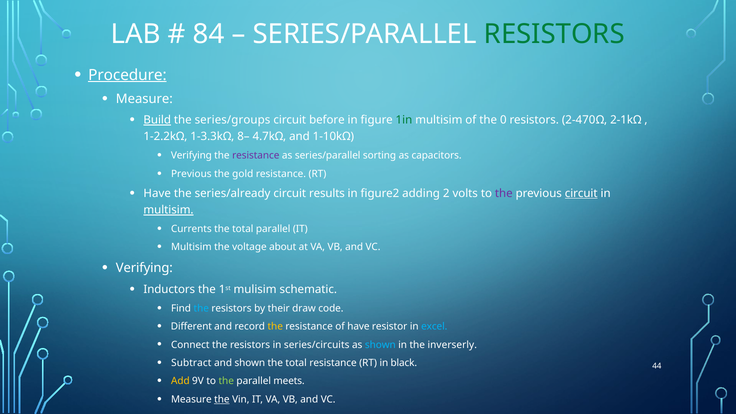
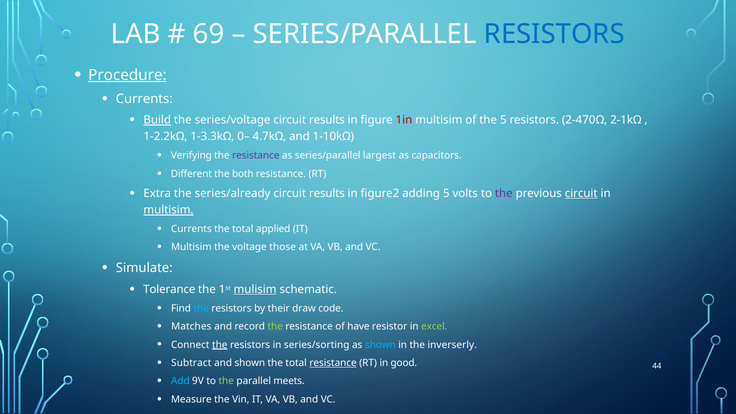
84: 84 -> 69 (209, 34)
RESISTORS colour: green -> blue (554, 34)
Measure: Measure -> Currents (144, 99)
series/groups: series/groups -> series/voltage (233, 120)
before: before -> results (327, 120)
1in colour: green -> red (404, 120)
the 0: 0 -> 5 (503, 120)
8–: 8– -> 0– (243, 137)
sorting: sorting -> largest (379, 156)
Previous: Previous -> Different (191, 174)
gold: gold -> both (243, 174)
Have: Have -> Extra (157, 193)
adding 2: 2 -> 5 (446, 193)
total parallel: parallel -> applied (273, 229)
about: about -> those (283, 247)
Verifying: Verifying -> Simulate (144, 268)
Inductors: Inductors -> Tolerance (169, 289)
mulisim underline: none -> present (255, 289)
Different: Different -> Matches (191, 327)
the colour: yellow -> light green (275, 327)
excel colour: light blue -> light green (434, 327)
the underline: none -> present (220, 345)
series/circuits: series/circuits -> series/sorting (317, 345)
resistance underline: none -> present (333, 363)
black: black -> good (404, 363)
Add colour: yellow -> light blue (180, 381)
the underline: present -> none (222, 399)
